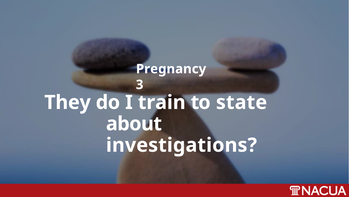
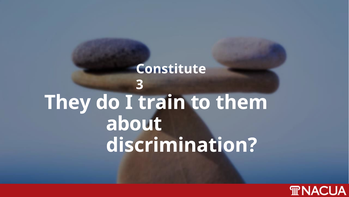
Pregnancy: Pregnancy -> Constitute (171, 69)
state: state -> them (242, 102)
investigations: investigations -> discrimination (182, 145)
